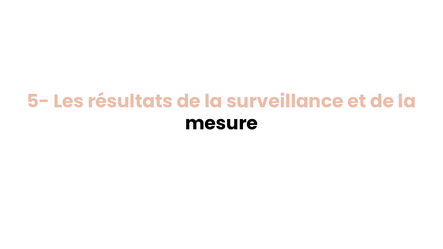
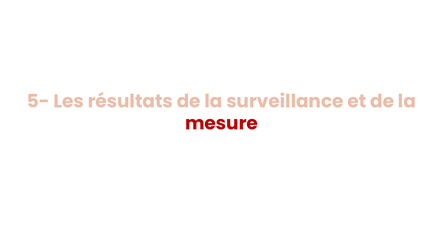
mesure colour: black -> red (222, 124)
